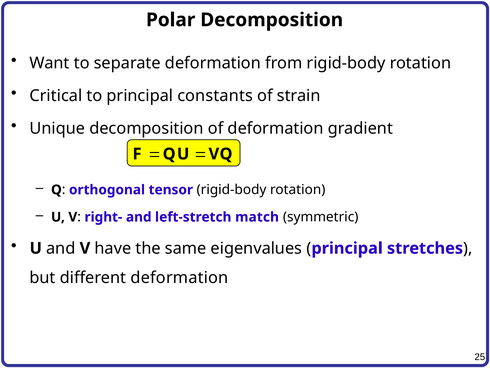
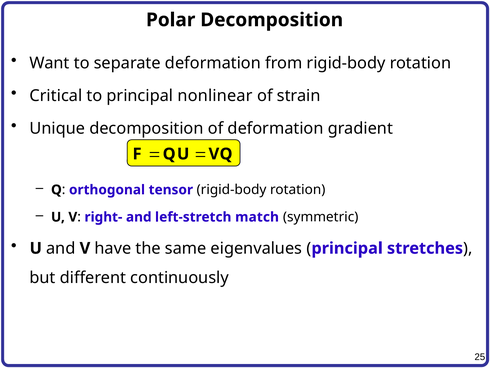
constants: constants -> nonlinear (215, 96)
different deformation: deformation -> continuously (180, 277)
